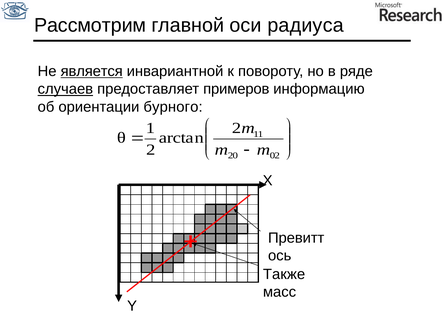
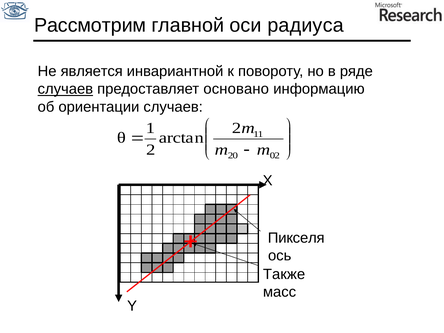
является underline: present -> none (92, 71)
примеров: примеров -> основано (236, 89)
ориентации бурного: бурного -> случаев (173, 107)
Превитт: Превитт -> Пикселя (296, 238)
